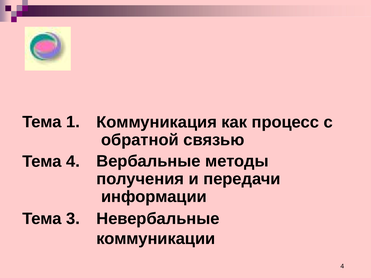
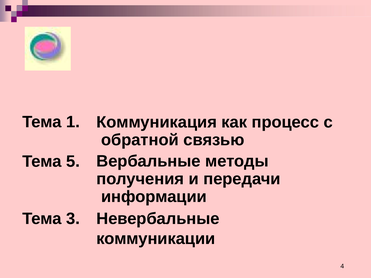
Тема 4: 4 -> 5 (73, 162)
